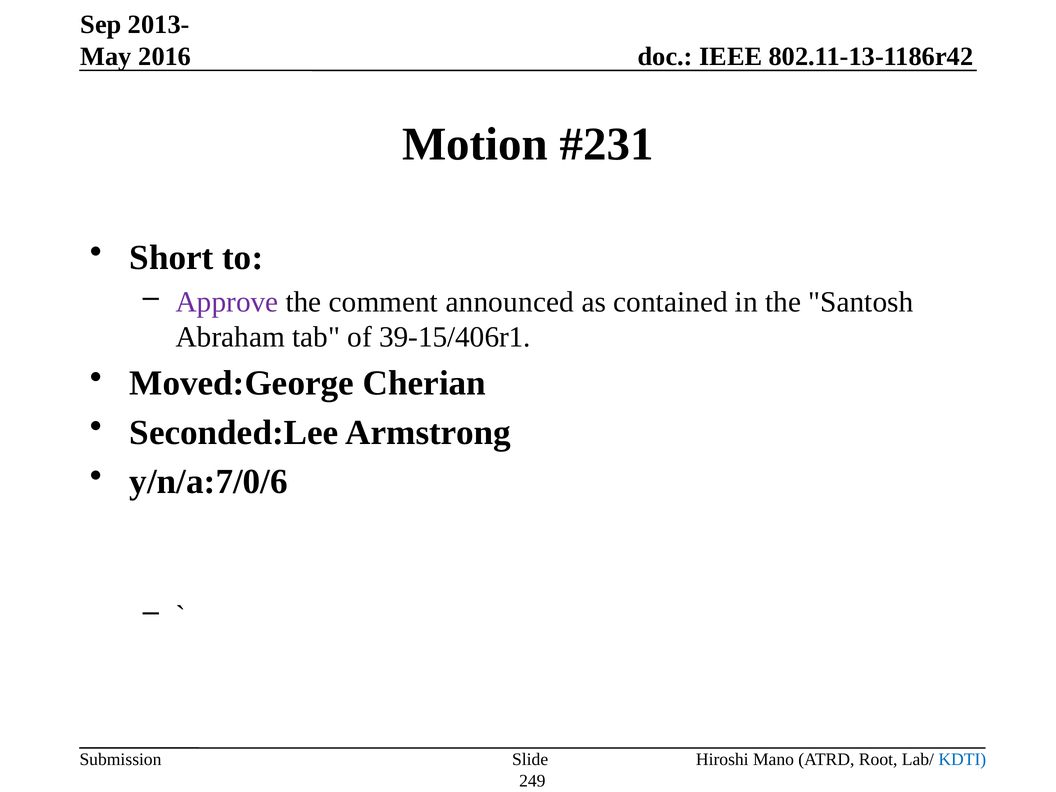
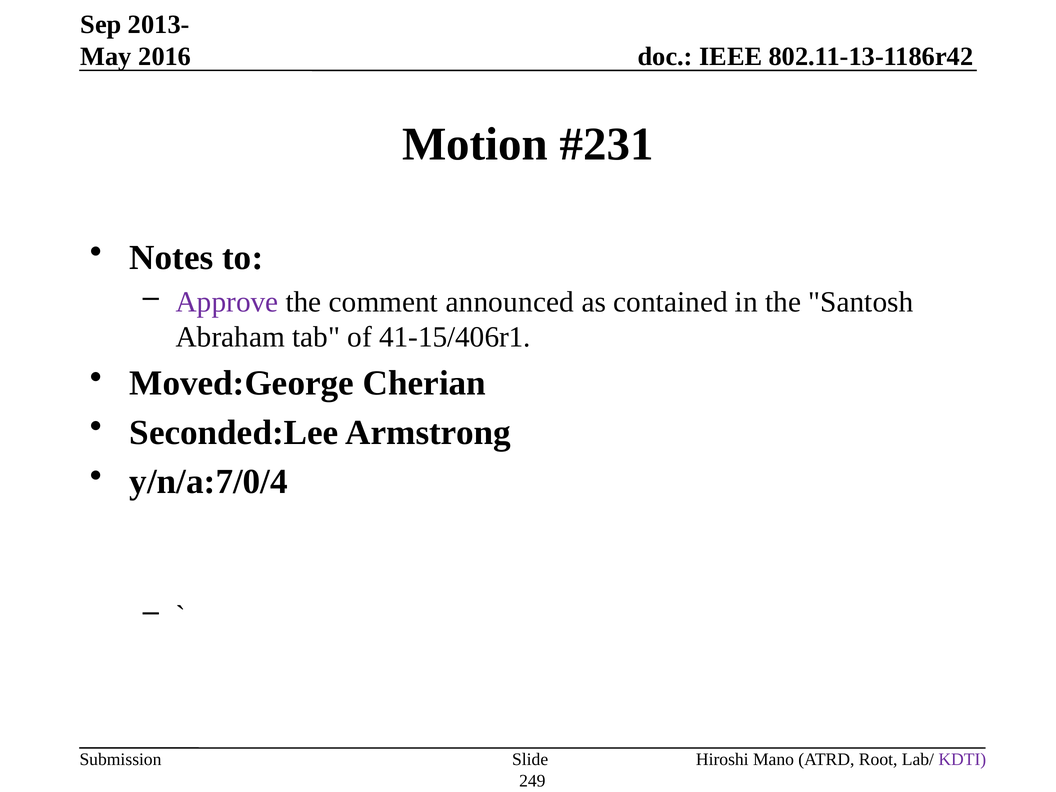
Short: Short -> Notes (171, 258)
39-15/406r1: 39-15/406r1 -> 41-15/406r1 (455, 337)
y/n/a:7/0/6: y/n/a:7/0/6 -> y/n/a:7/0/4 (209, 482)
KDTI colour: blue -> purple (962, 760)
